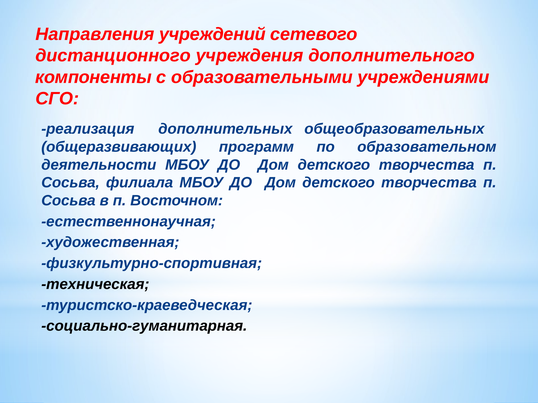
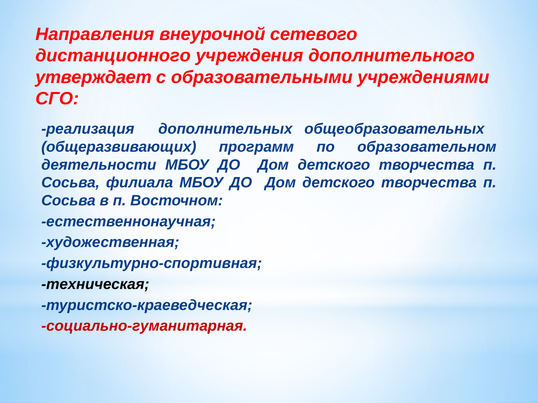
учреждений: учреждений -> внеурочной (212, 34)
компоненты: компоненты -> утверждает (94, 77)
социально-гуманитарная colour: black -> red (144, 326)
